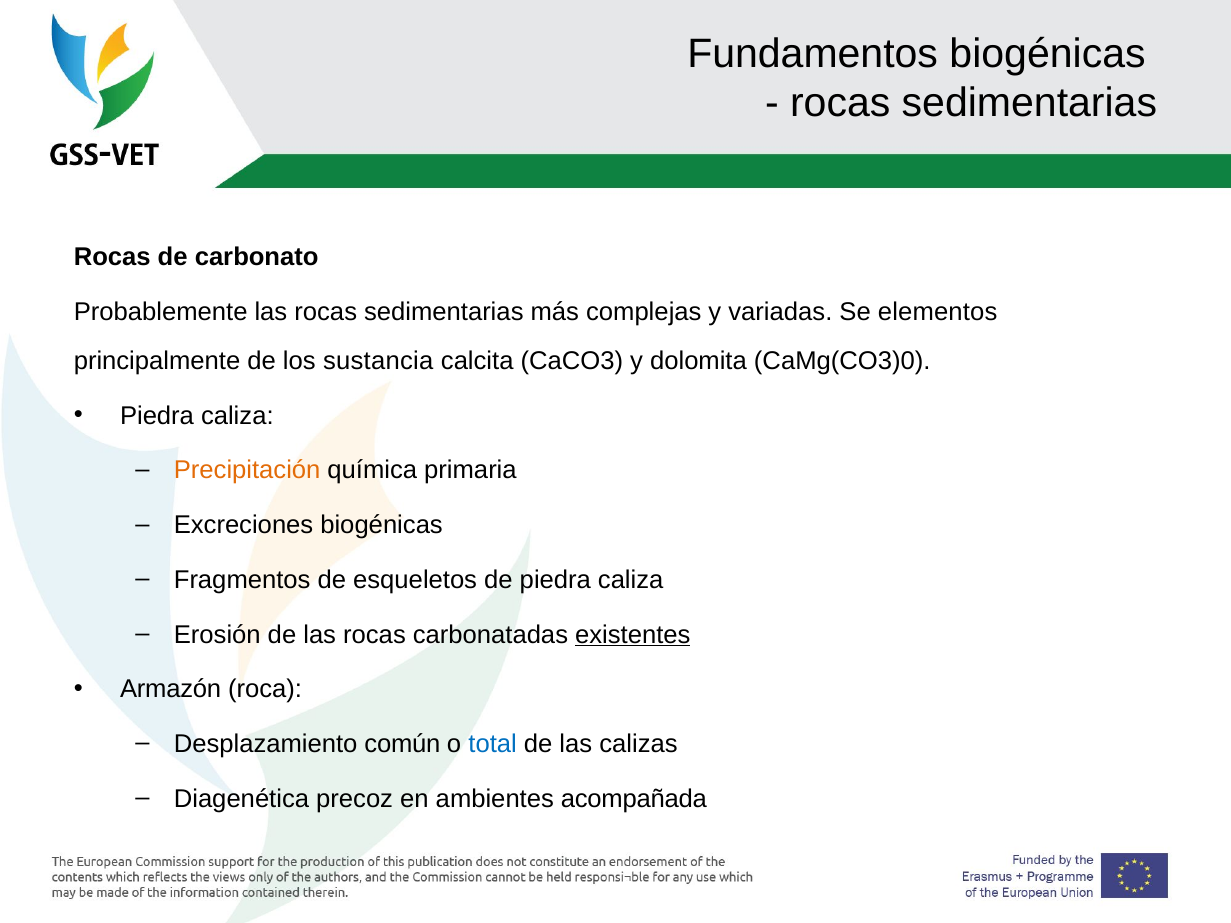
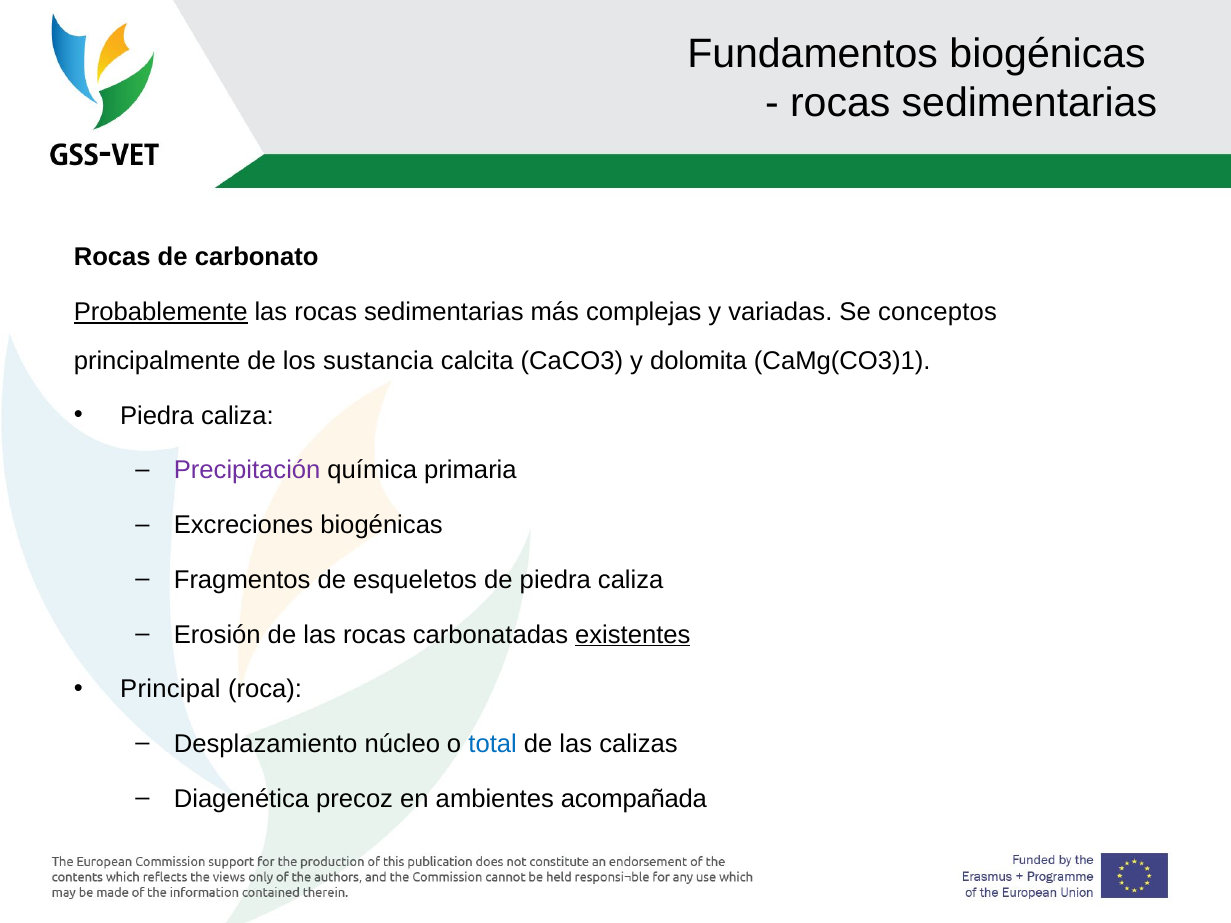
Probablemente underline: none -> present (161, 312)
elementos: elementos -> conceptos (938, 312)
CaMg(CO3)0: CaMg(CO3)0 -> CaMg(CO3)1 (842, 361)
Precipitación colour: orange -> purple (247, 471)
Armazón: Armazón -> Principal (170, 689)
común: común -> núcleo (402, 744)
